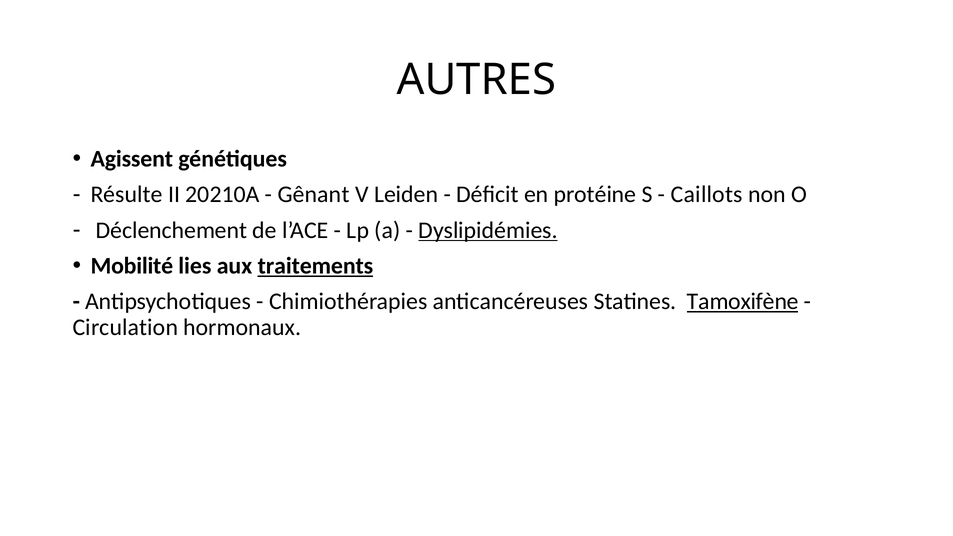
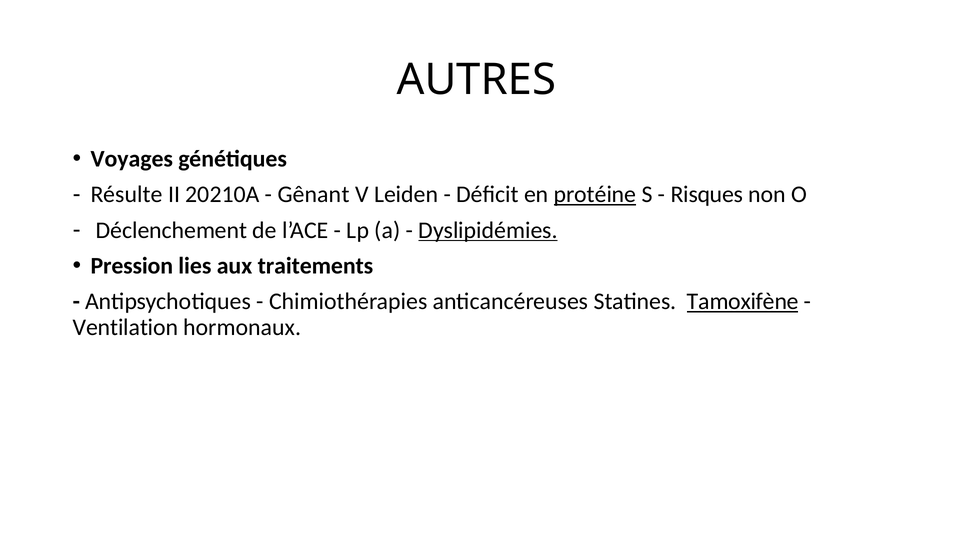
Agissent: Agissent -> Voyages (132, 159)
protéine underline: none -> present (595, 195)
Caillots: Caillots -> Risques (707, 195)
Mobilité: Mobilité -> Pression (132, 266)
traitements underline: present -> none (315, 266)
Circulation: Circulation -> Ventilation (125, 327)
